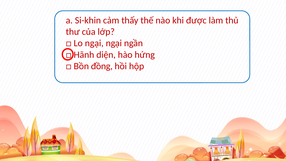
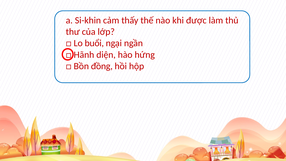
Lo ngại: ngại -> buổi (94, 43)
